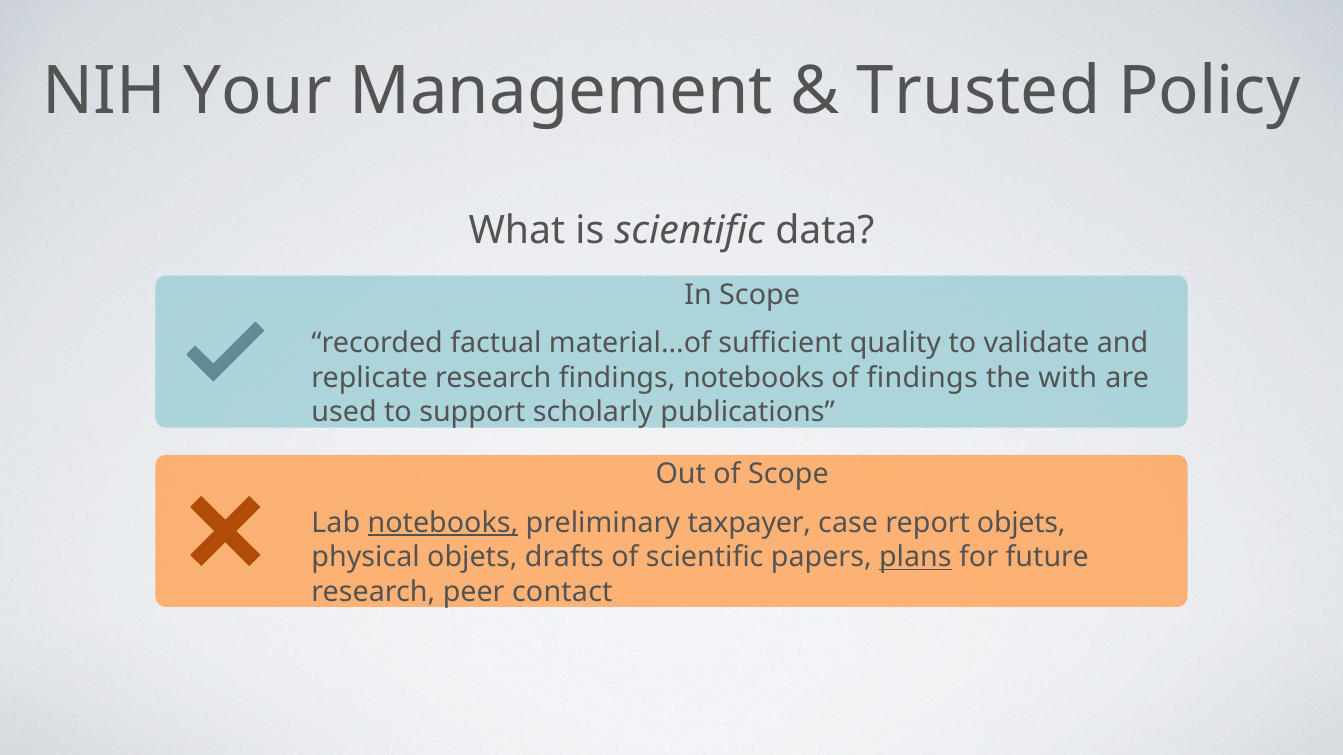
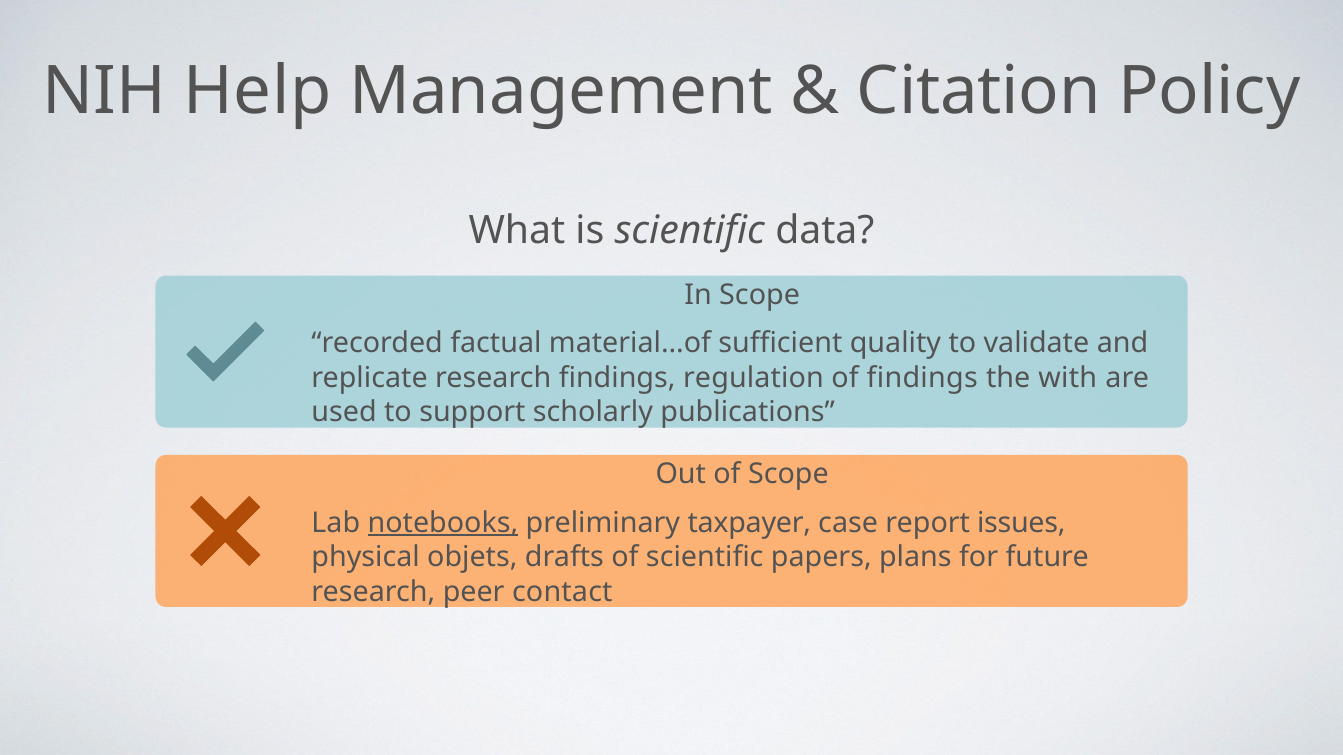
Your: Your -> Help (257, 92)
Trusted: Trusted -> Citation (979, 92)
findings notebooks: notebooks -> regulation (753, 378)
report objets: objets -> issues (1021, 523)
plans underline: present -> none (915, 557)
